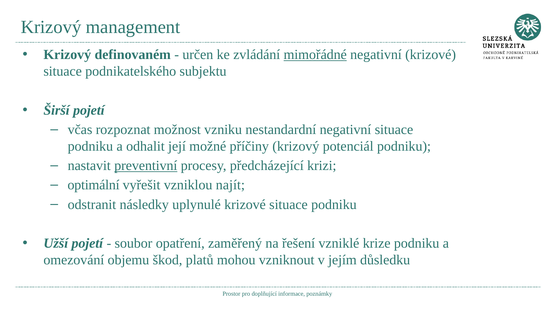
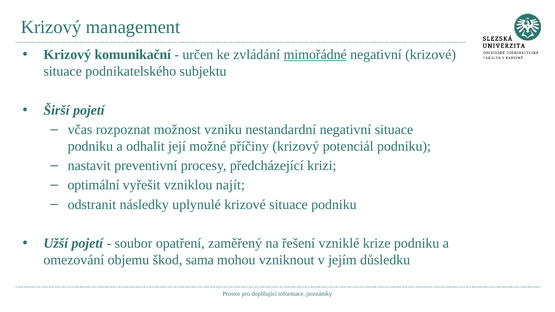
definovaném: definovaném -> komunikační (133, 55)
preventivní underline: present -> none (146, 166)
platů: platů -> sama (200, 260)
